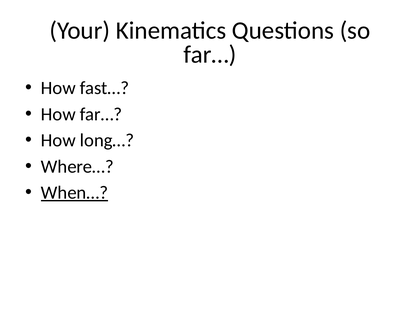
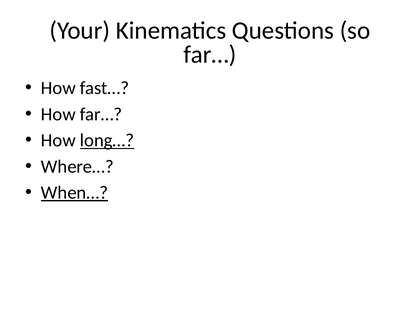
long… underline: none -> present (107, 140)
